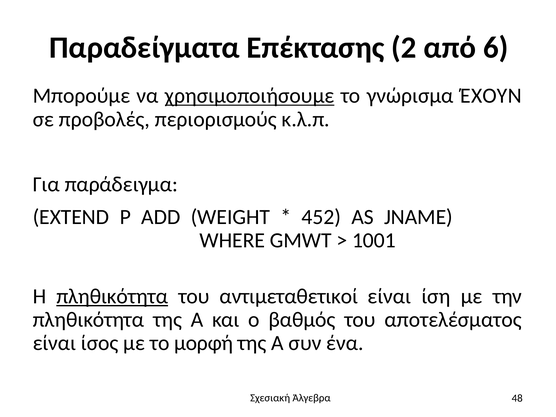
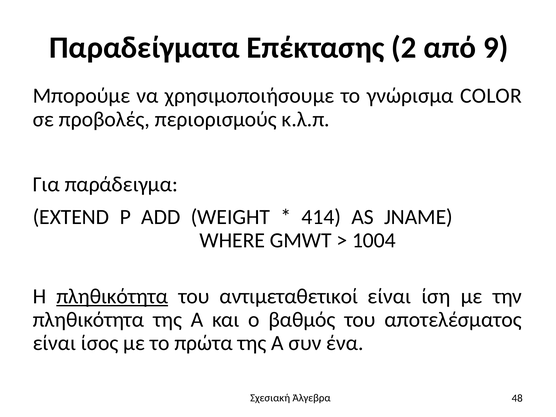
6: 6 -> 9 (496, 48)
χρησιμοποιήσουμε underline: present -> none (250, 96)
ΈΧΟΥΝ: ΈΧΟΥΝ -> COLOR (491, 96)
452: 452 -> 414 (321, 217)
1001: 1001 -> 1004 (374, 240)
μορφή: μορφή -> πρώτα (204, 343)
